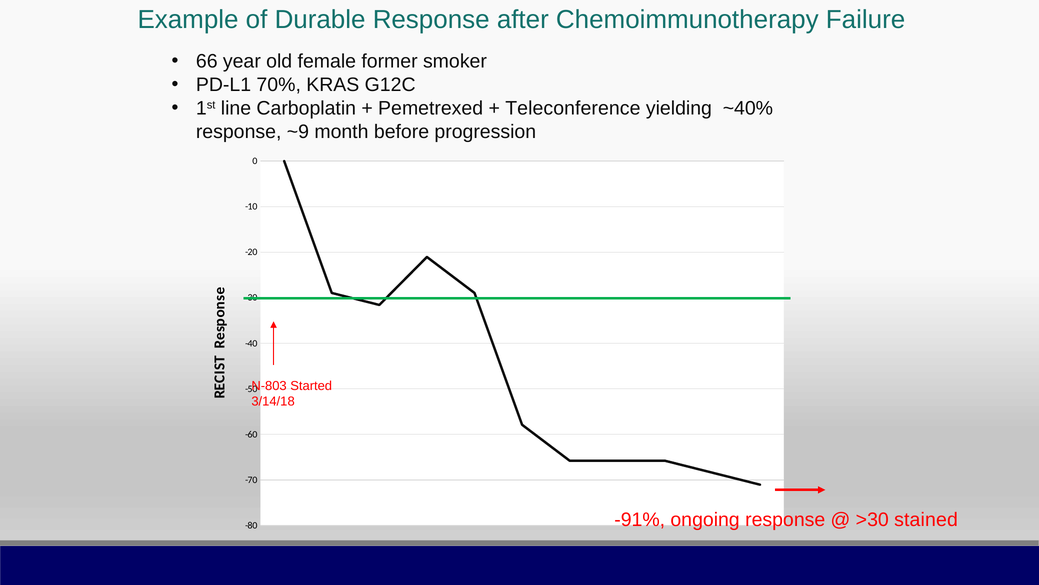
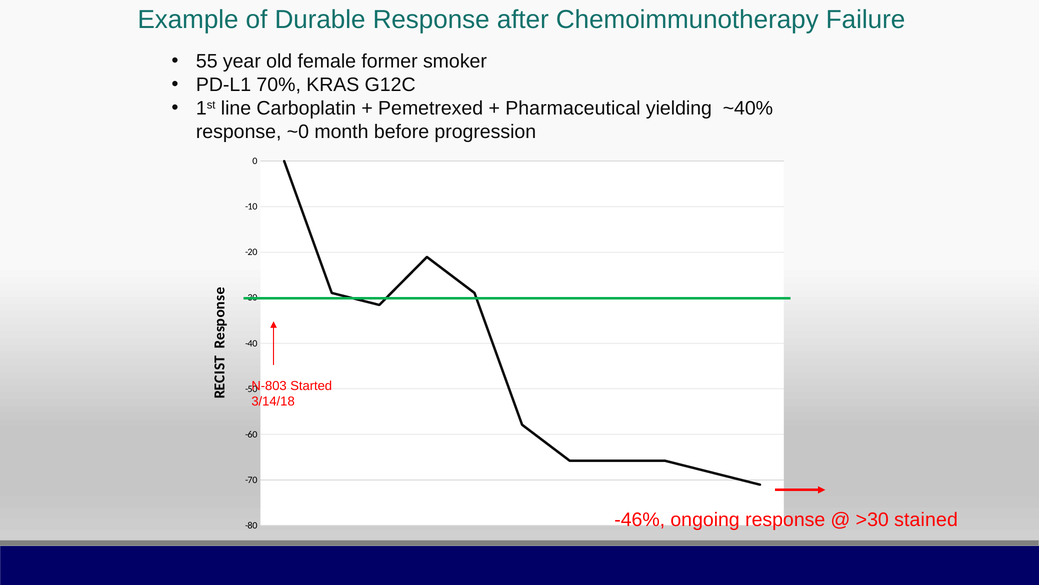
66: 66 -> 55 (207, 61)
Teleconference: Teleconference -> Pharmaceutical (573, 108)
~9: ~9 -> ~0 (298, 132)
-91%: -91% -> -46% (640, 520)
